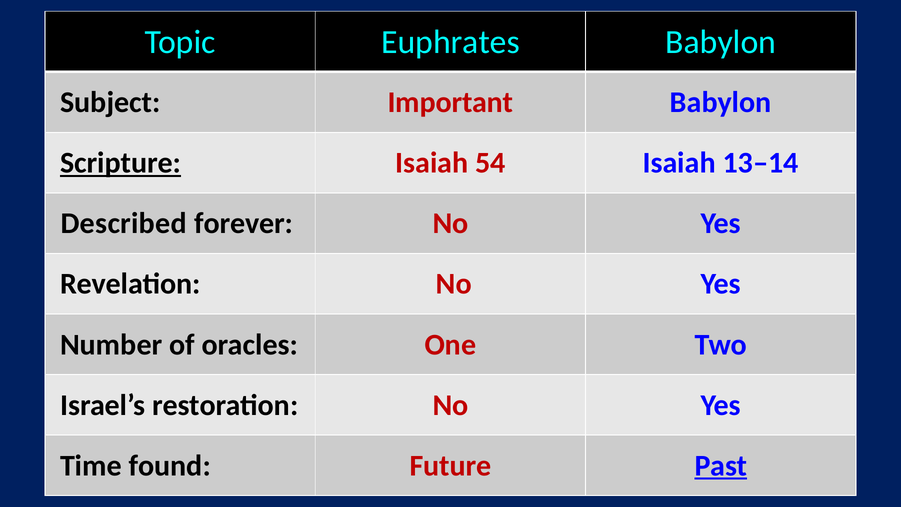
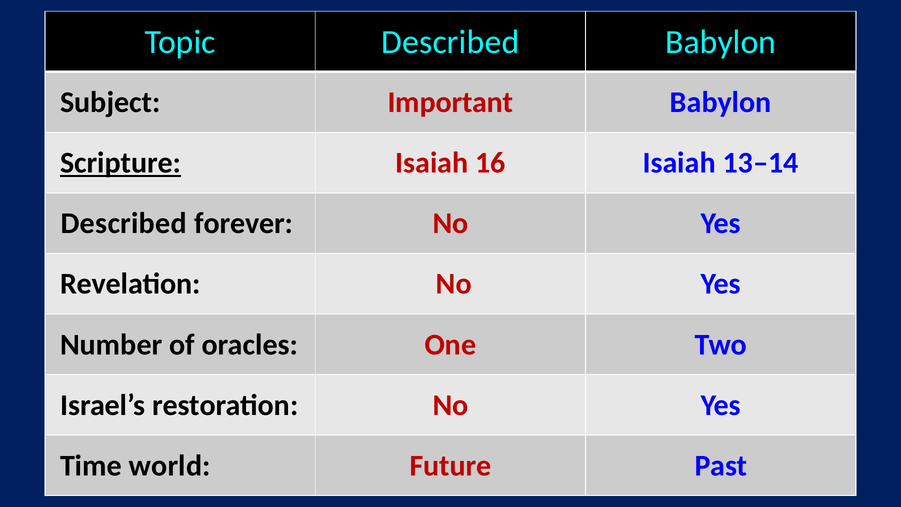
Topic Euphrates: Euphrates -> Described (450, 42)
54: 54 -> 16 (490, 163)
found: found -> world (170, 466)
Past underline: present -> none (721, 466)
